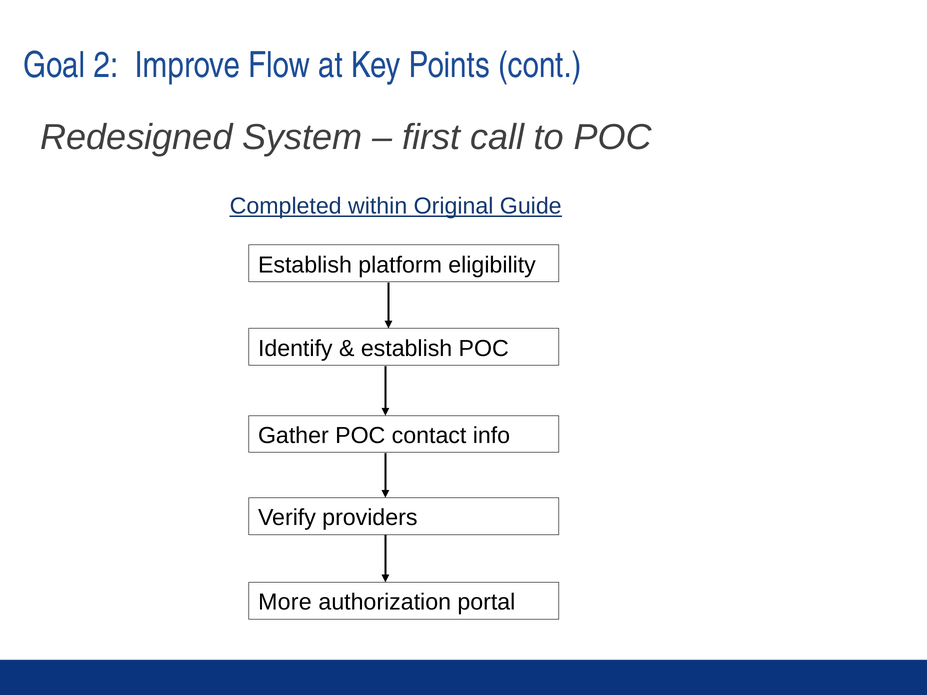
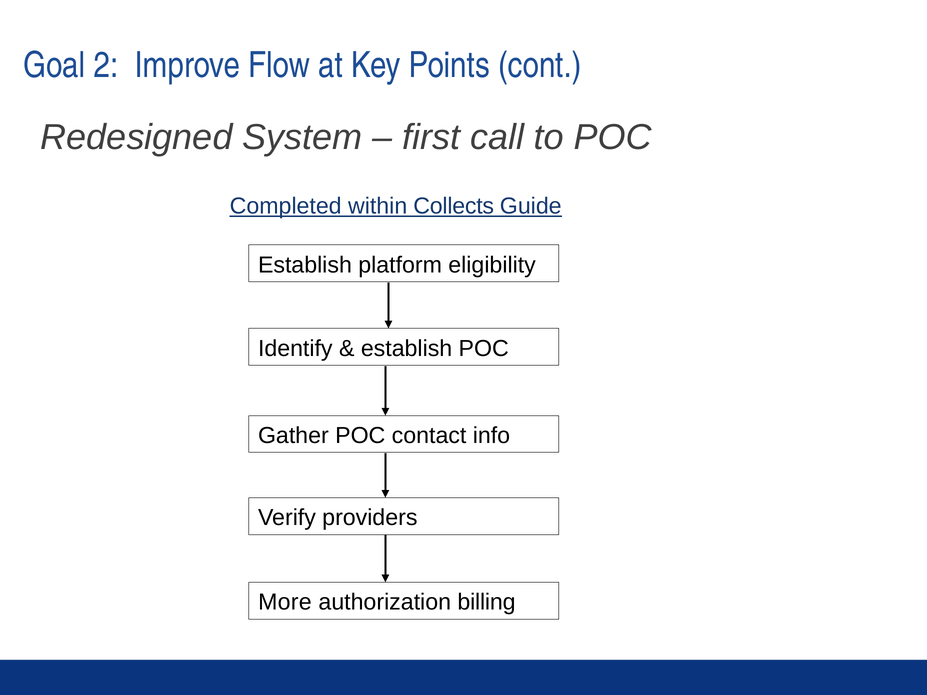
Original: Original -> Collects (454, 206)
portal: portal -> billing (486, 602)
